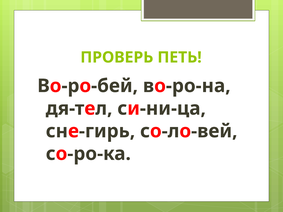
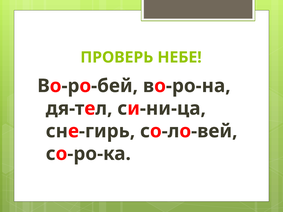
ПЕТЬ: ПЕТЬ -> НЕБЕ (180, 57)
